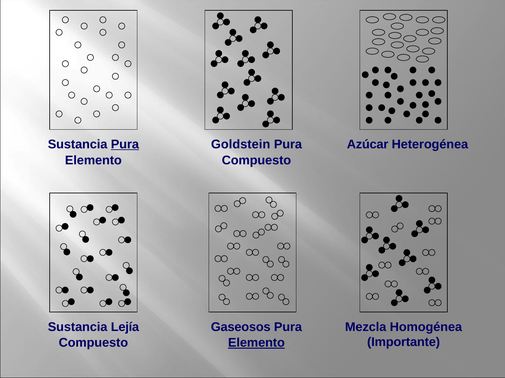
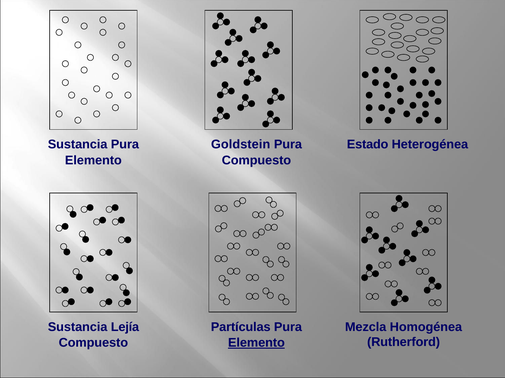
Pura underline: present -> none (125, 145)
Azúcar: Azúcar -> Estado (368, 145)
Gaseosos: Gaseosos -> Partículas (241, 328)
Importante: Importante -> Rutherford (404, 343)
